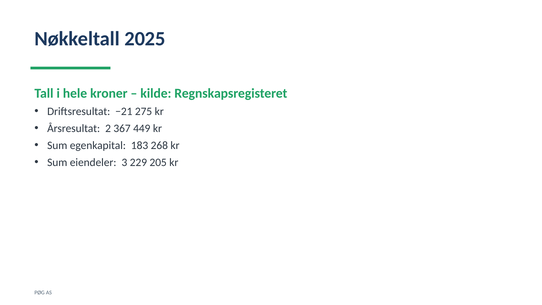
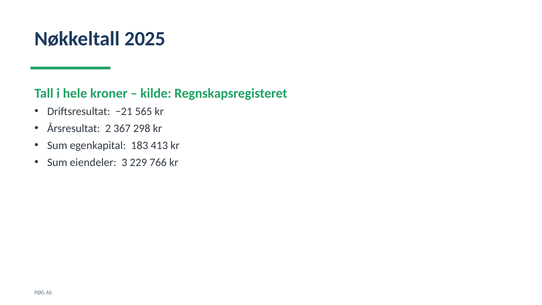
275: 275 -> 565 (144, 111)
449: 449 -> 298 (142, 128)
268: 268 -> 413 (159, 145)
205: 205 -> 766 (158, 162)
